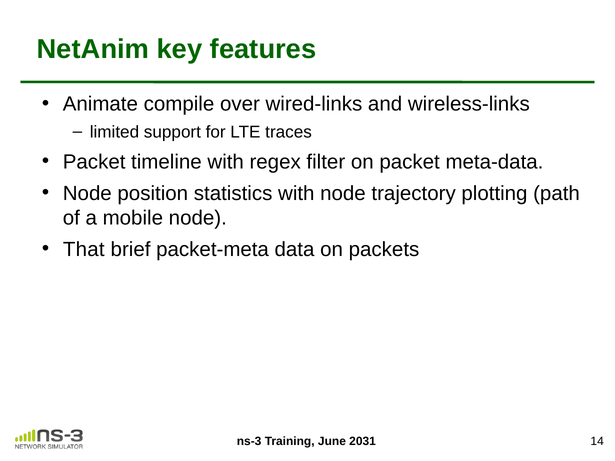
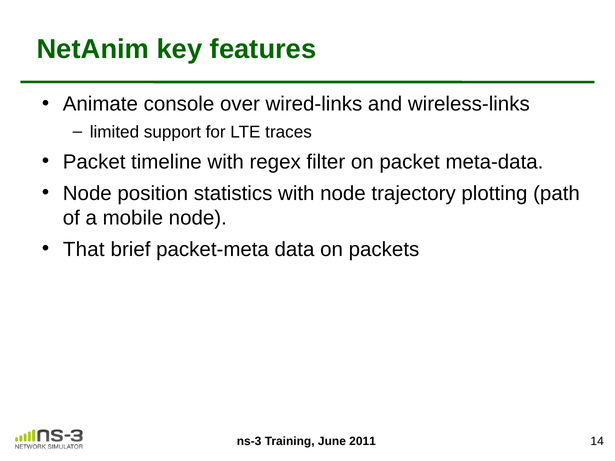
compile: compile -> console (179, 104)
2031: 2031 -> 2011 (363, 442)
